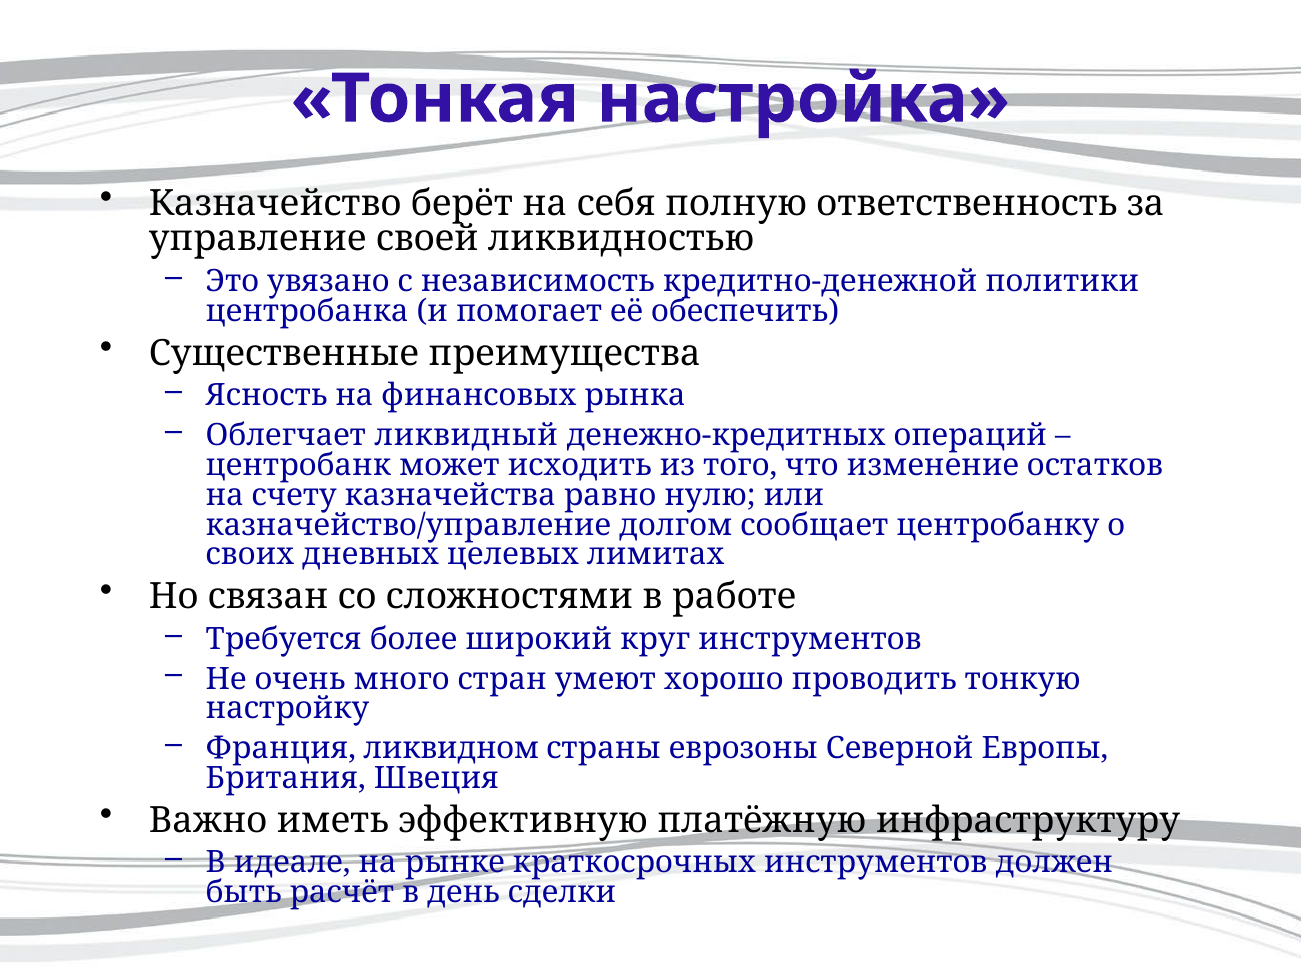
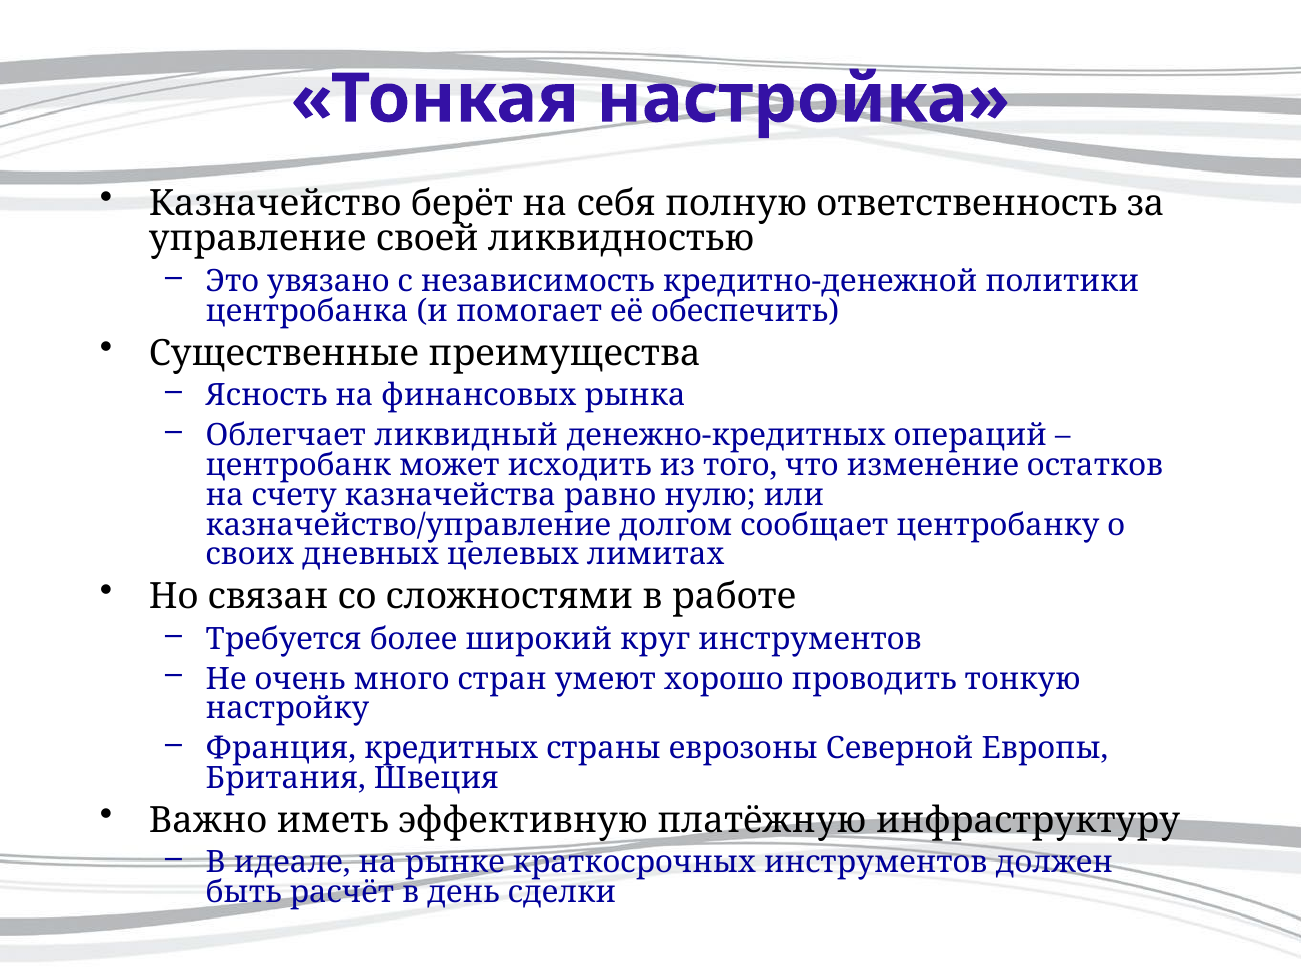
ликвидном: ликвидном -> кредитных (451, 748)
